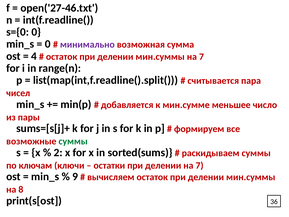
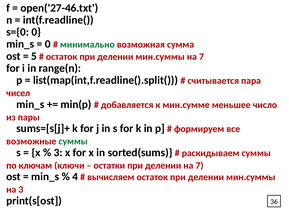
минимально colour: purple -> green (87, 45)
4: 4 -> 5 (34, 56)
2: 2 -> 3 (58, 152)
9: 9 -> 4 (75, 176)
на 8: 8 -> 3 (21, 189)
